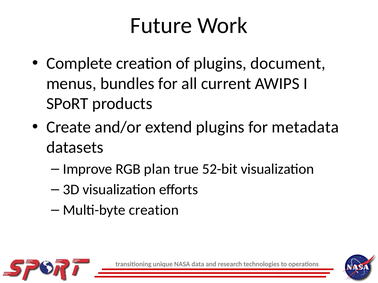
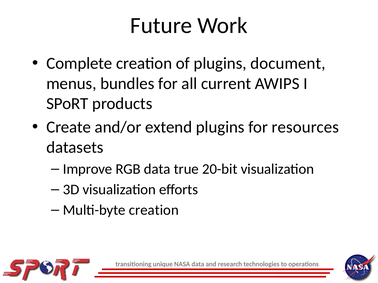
metadata: metadata -> resources (305, 127)
RGB plan: plan -> data (157, 169)
52-bit: 52-bit -> 20-bit (220, 169)
